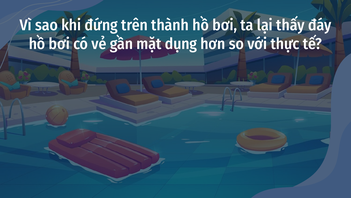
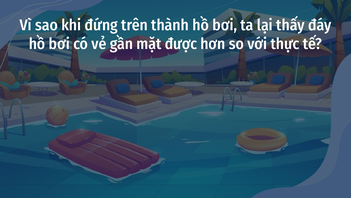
dụng: dụng -> được (181, 44)
